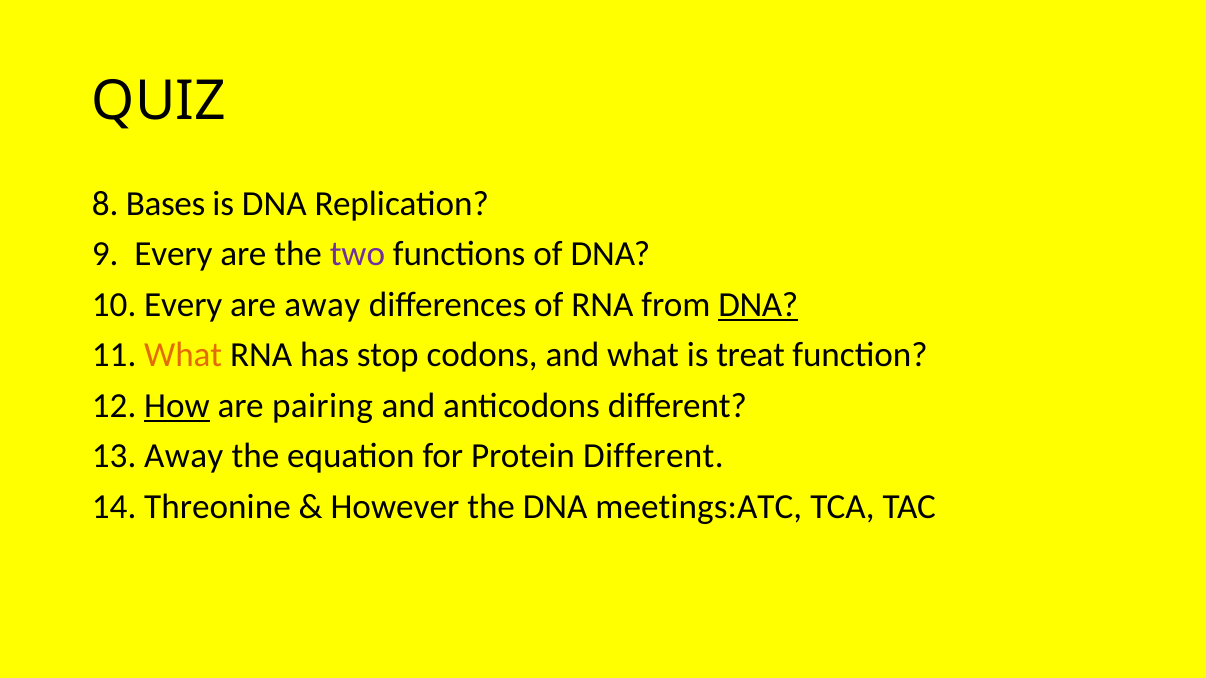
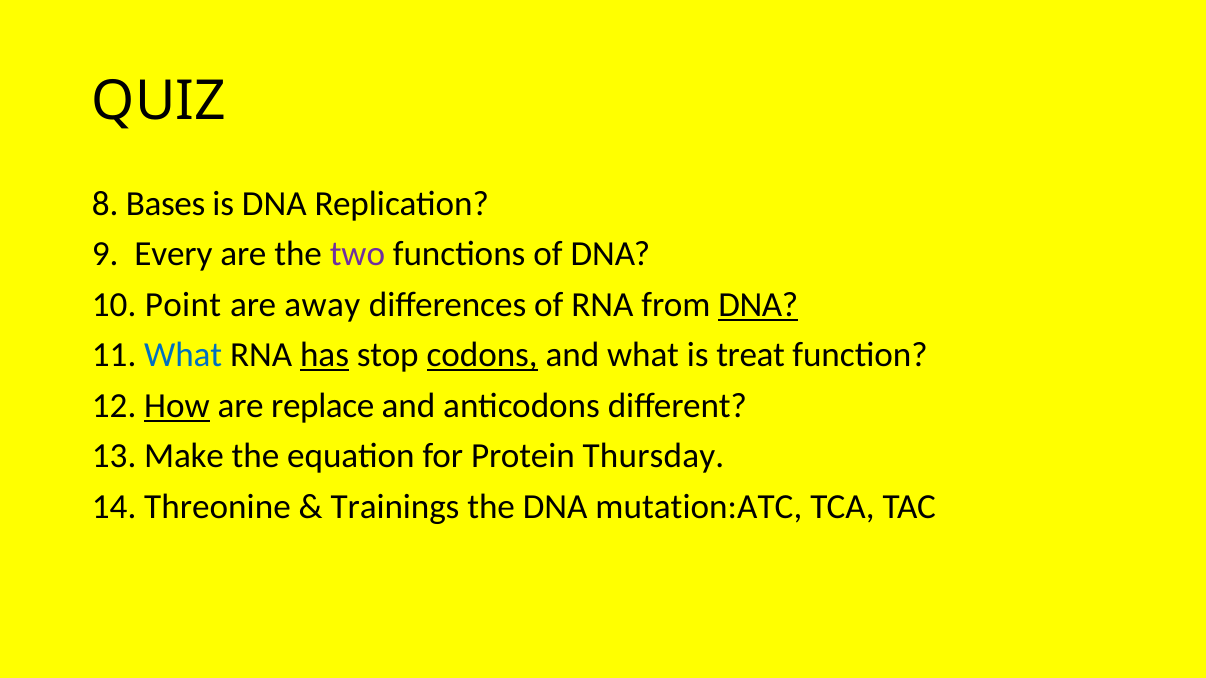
10 Every: Every -> Point (183, 305)
What colour: orange -> blue (183, 355)
has underline: none -> present (325, 355)
codons underline: none -> present (482, 355)
pairing: pairing -> replace (323, 406)
13 Away: Away -> Make (184, 456)
Protein Different: Different -> Thursday (653, 456)
However: However -> Trainings (395, 507)
meetings:ATC: meetings:ATC -> mutation:ATC (699, 507)
